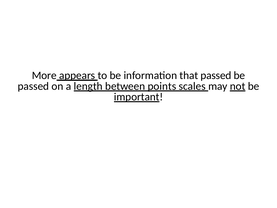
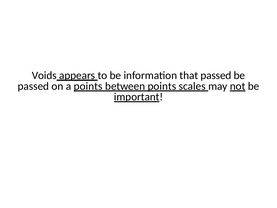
More: More -> Voids (44, 75)
a length: length -> points (88, 86)
